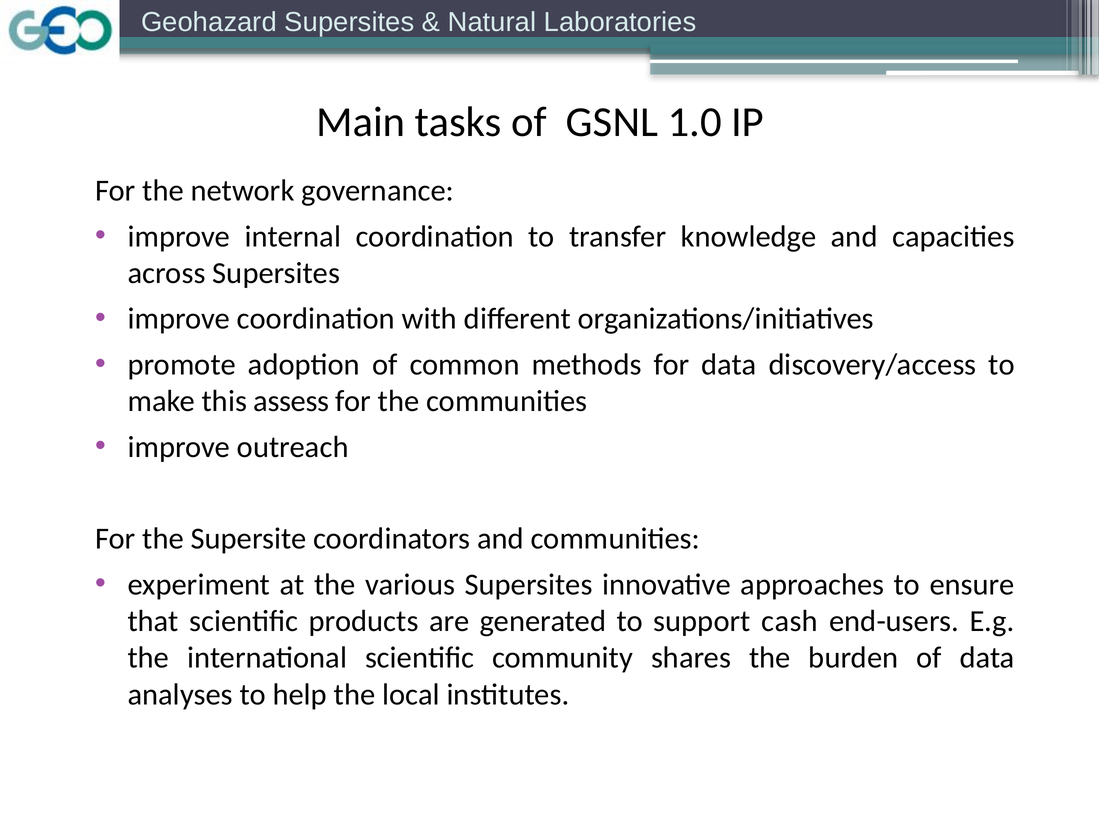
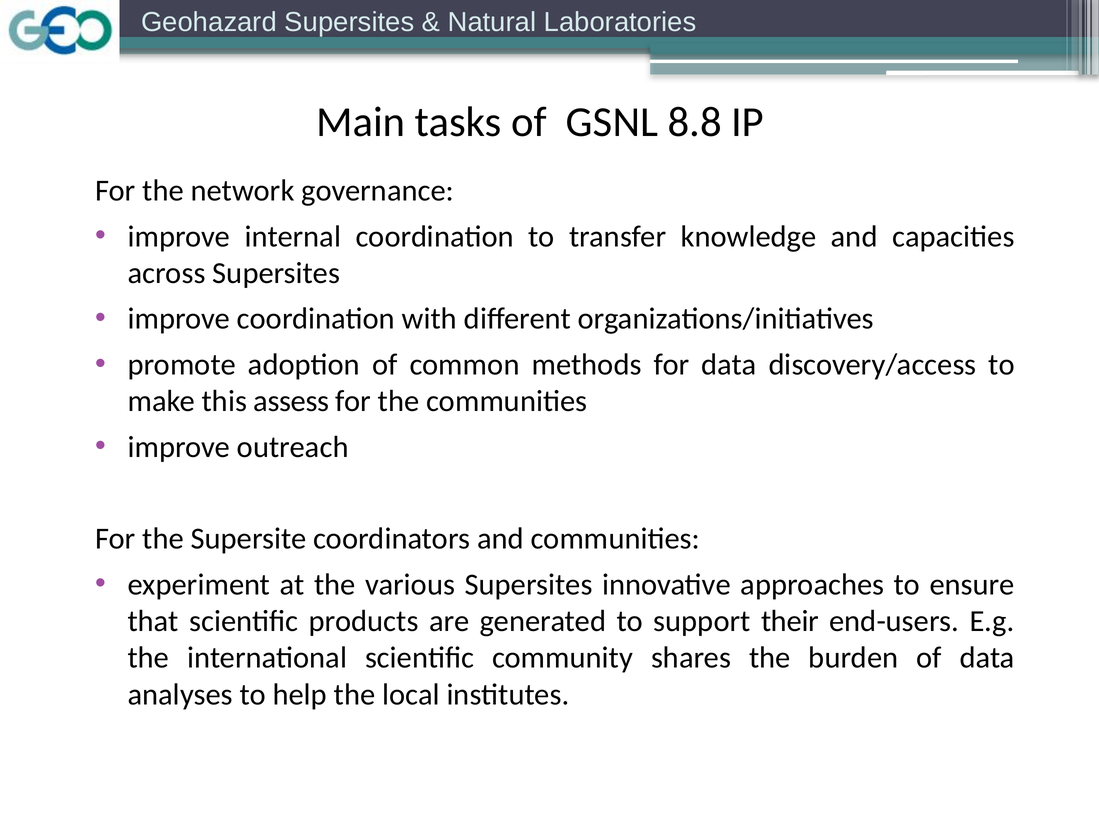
1.0: 1.0 -> 8.8 (695, 122)
cash: cash -> their (790, 621)
